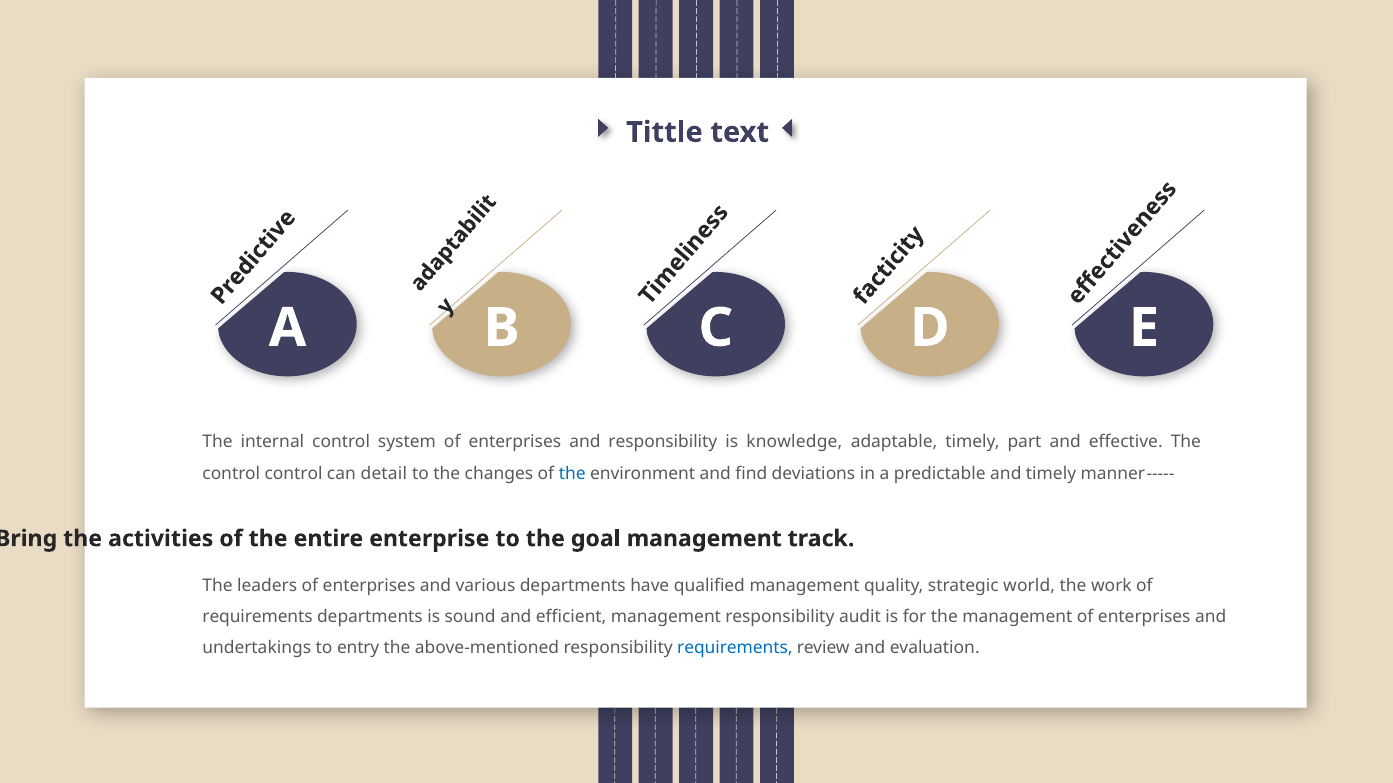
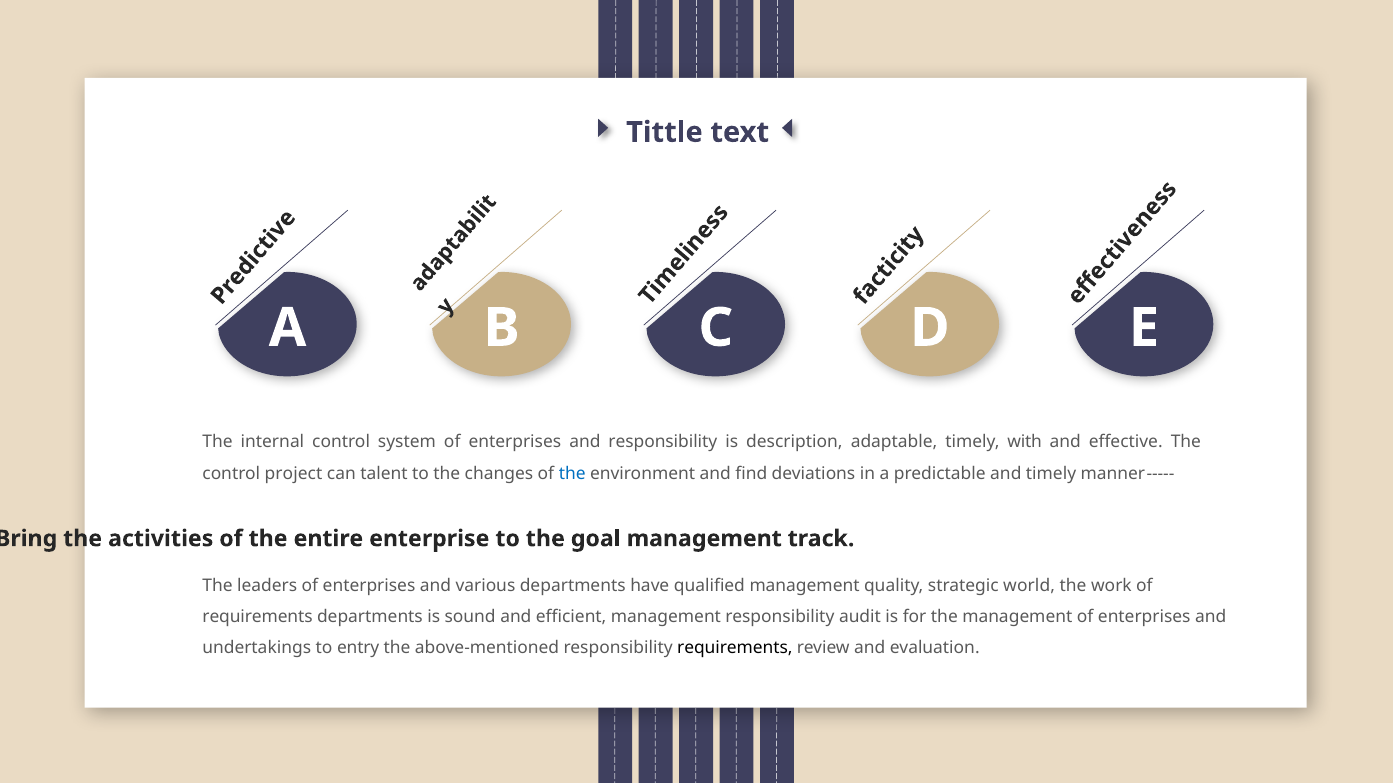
knowledge: knowledge -> description (794, 442)
part: part -> with (1025, 442)
control control: control -> project (294, 474)
detail: detail -> talent (384, 474)
requirements colour: blue -> black (735, 648)
